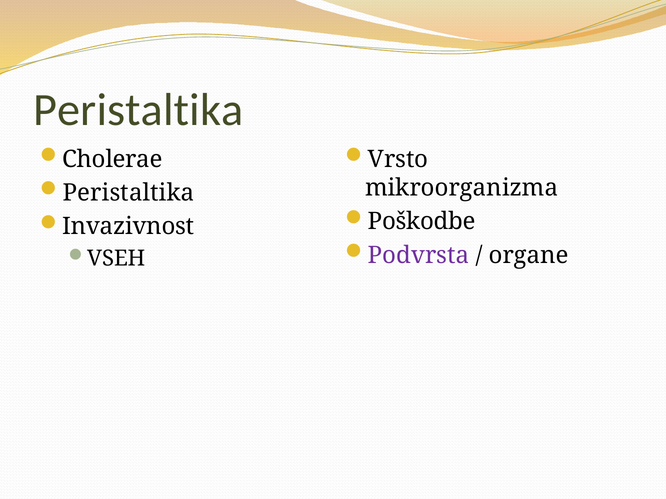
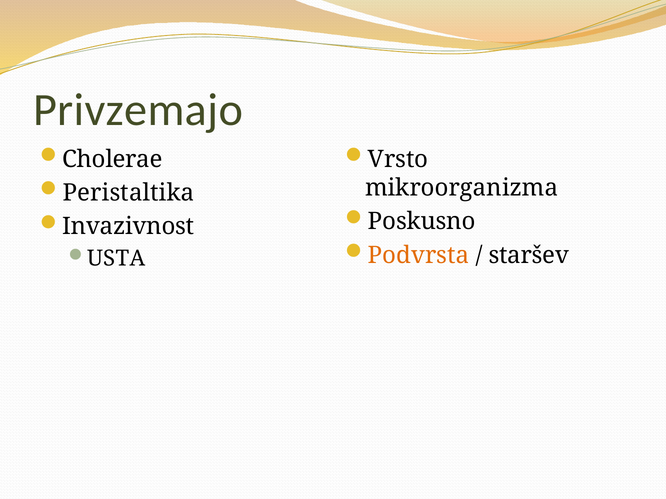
Peristaltika: Peristaltika -> Privzemajo (138, 110)
Poškodbe: Poškodbe -> Poskusno (422, 222)
Podvrsta colour: purple -> orange (419, 255)
organe: organe -> staršev (529, 255)
VSEH: VSEH -> USTA (116, 259)
